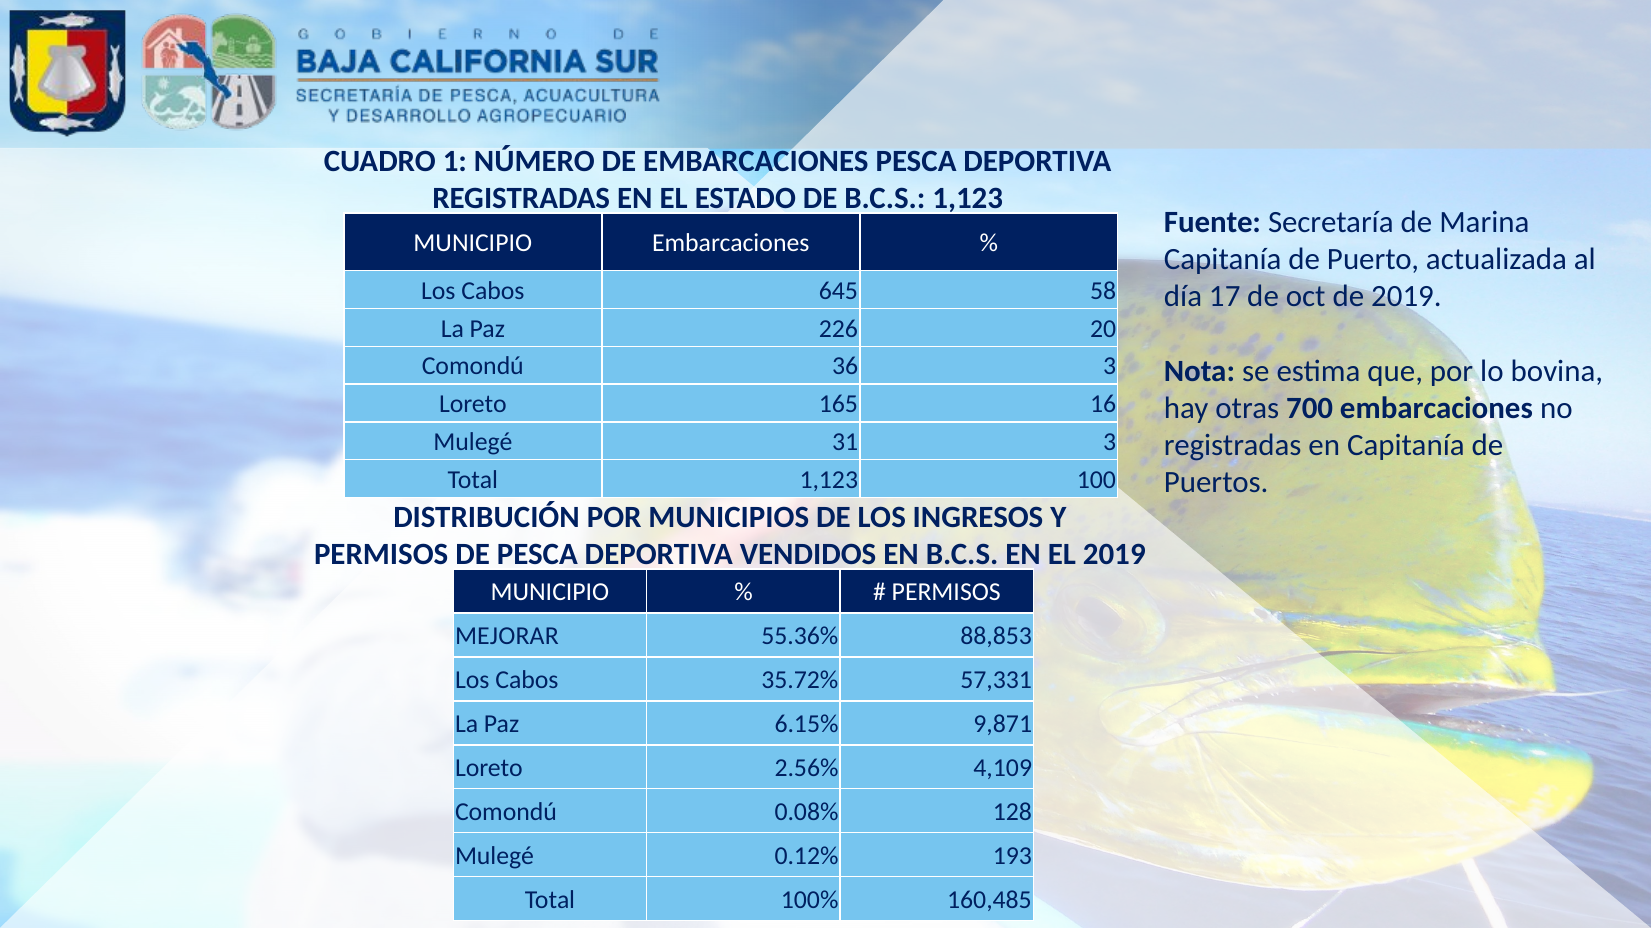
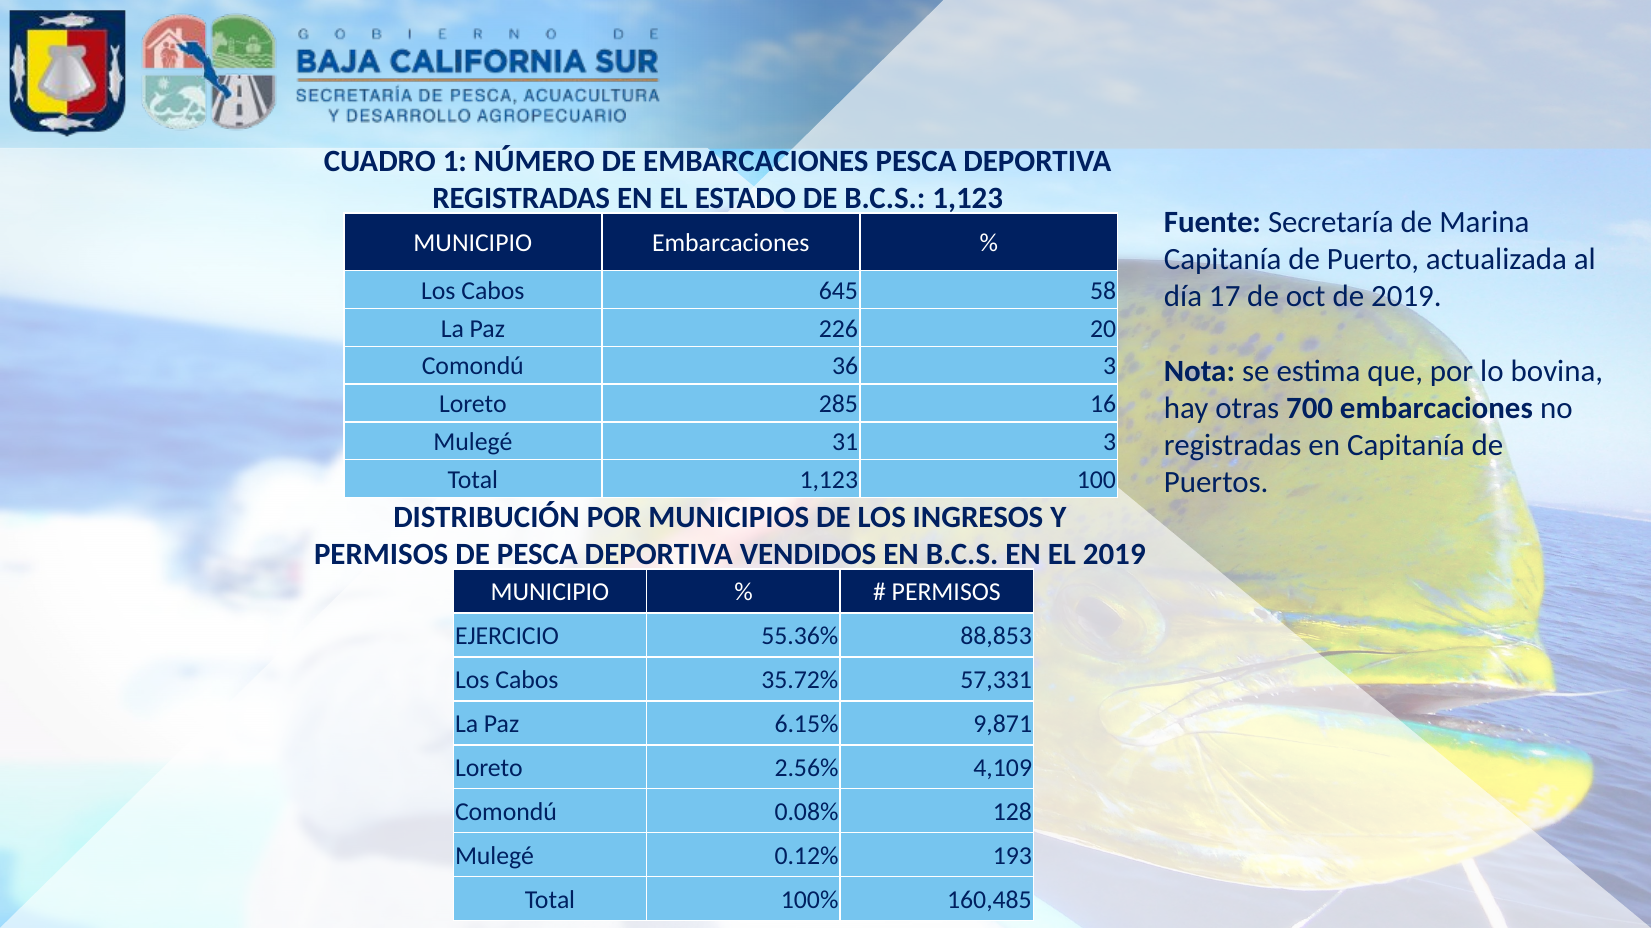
165: 165 -> 285 (838, 404)
MEJORAR: MEJORAR -> EJERCICIO (507, 636)
